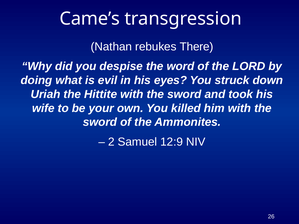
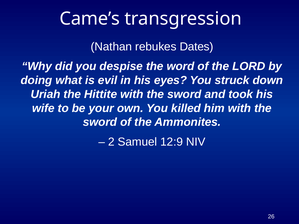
There: There -> Dates (197, 47)
